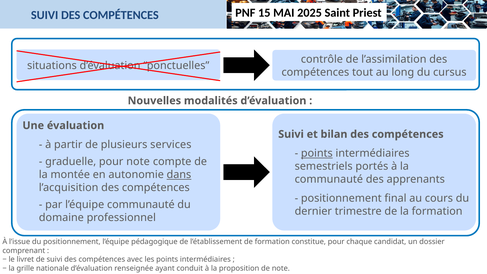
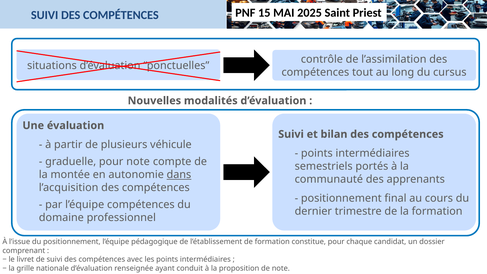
services: services -> véhicule (171, 145)
points underline: present -> none (317, 153)
l’équipe communauté: communauté -> compétences (141, 205)
